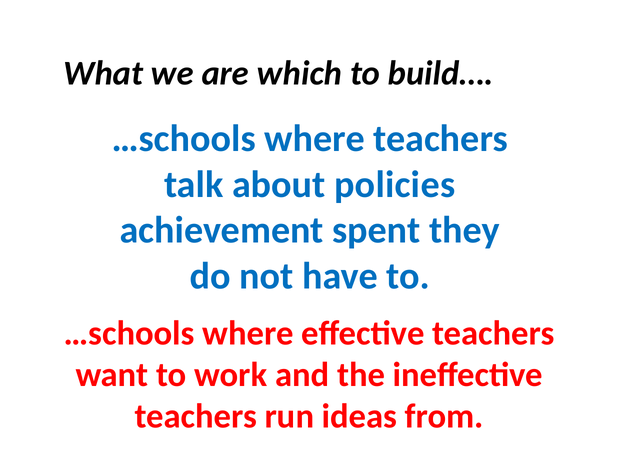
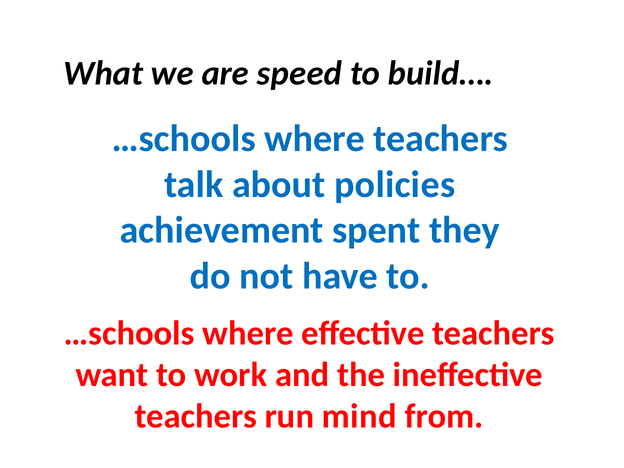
which: which -> speed (299, 73)
ideas: ideas -> mind (359, 416)
